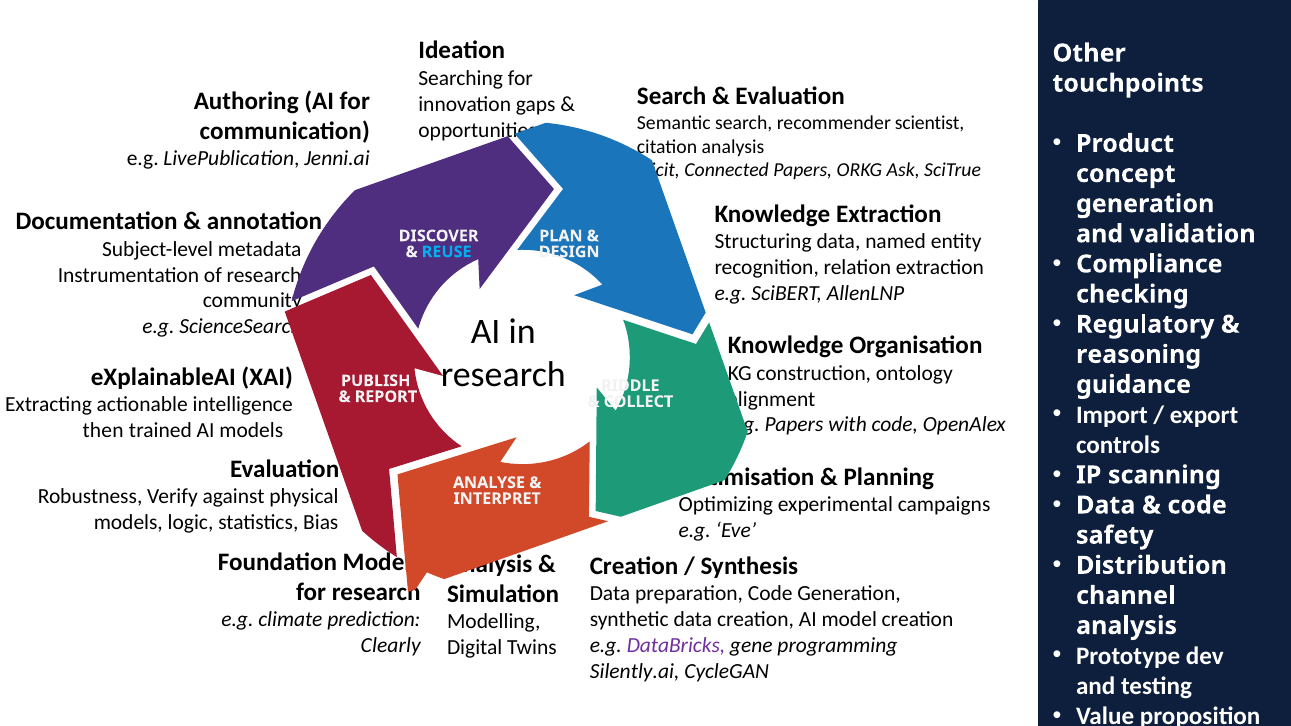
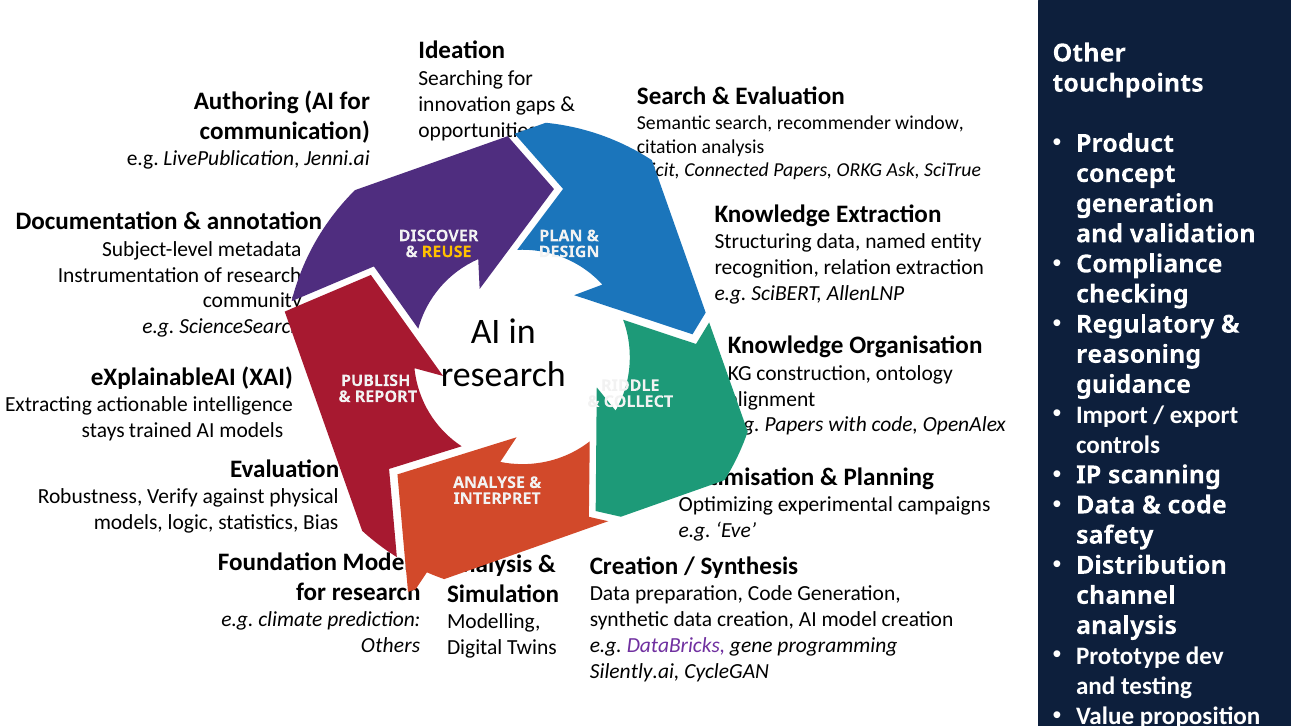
scientist: scientist -> window (930, 123)
REUSE colour: light blue -> yellow (447, 252)
then: then -> stays (103, 431)
Clearly: Clearly -> Others (391, 646)
